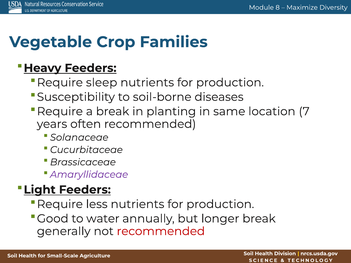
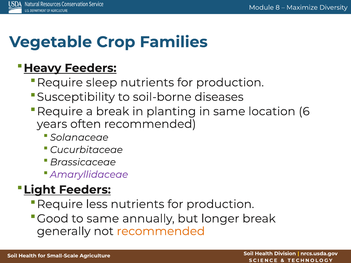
7: 7 -> 6 (304, 112)
to water: water -> same (103, 219)
recommended colour: red -> orange (161, 231)
